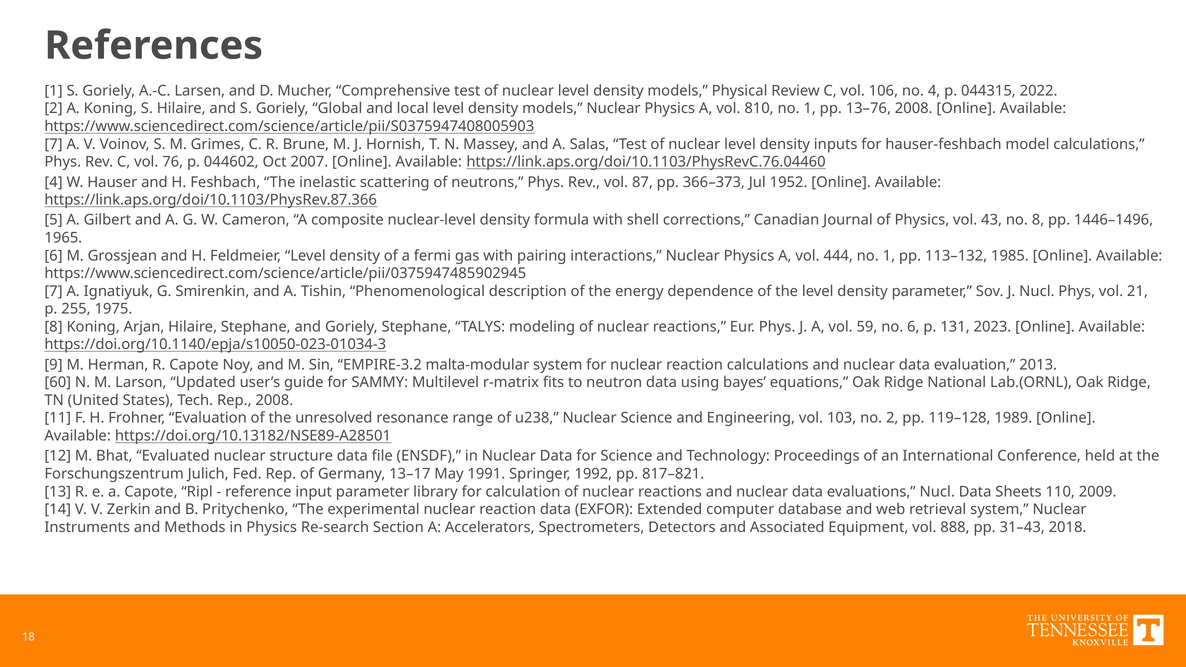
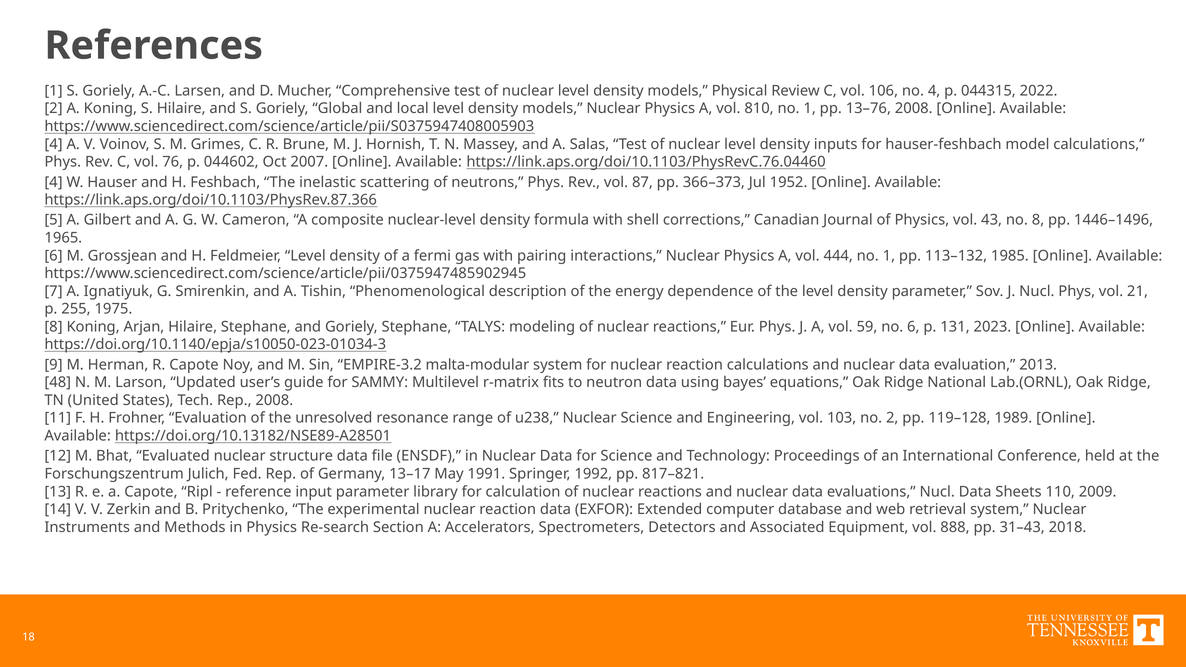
7: 7 -> 4 (54, 144)
60: 60 -> 48 (58, 383)
